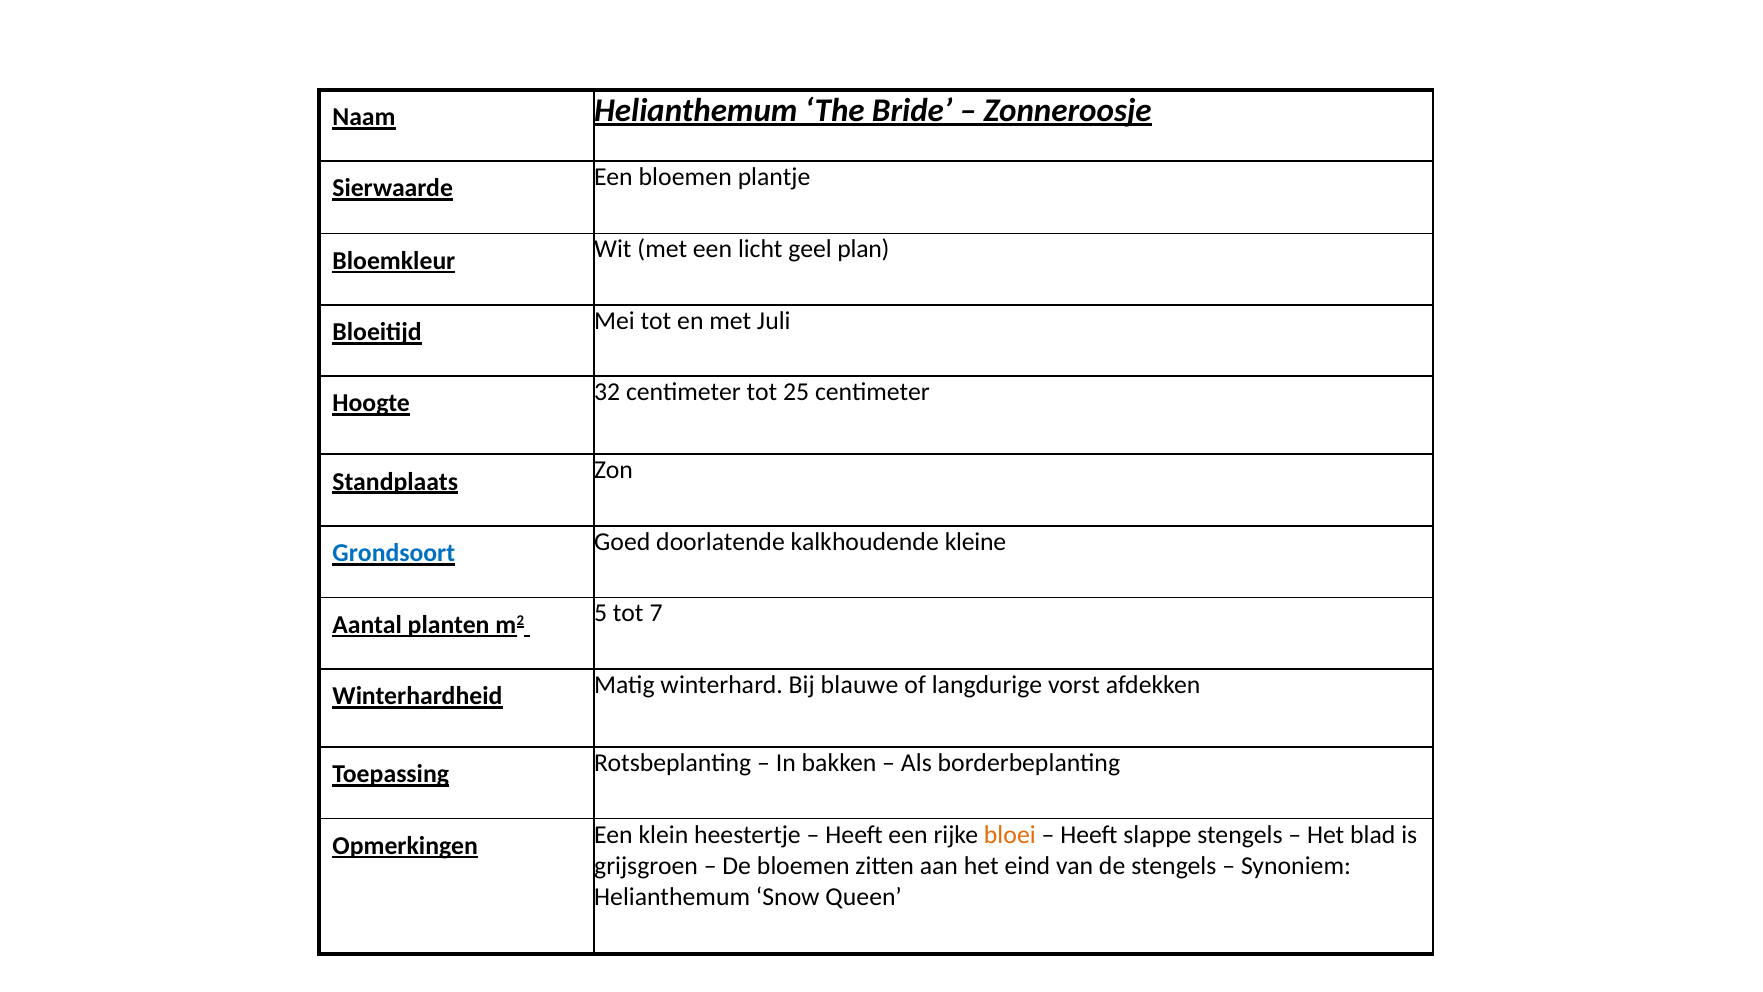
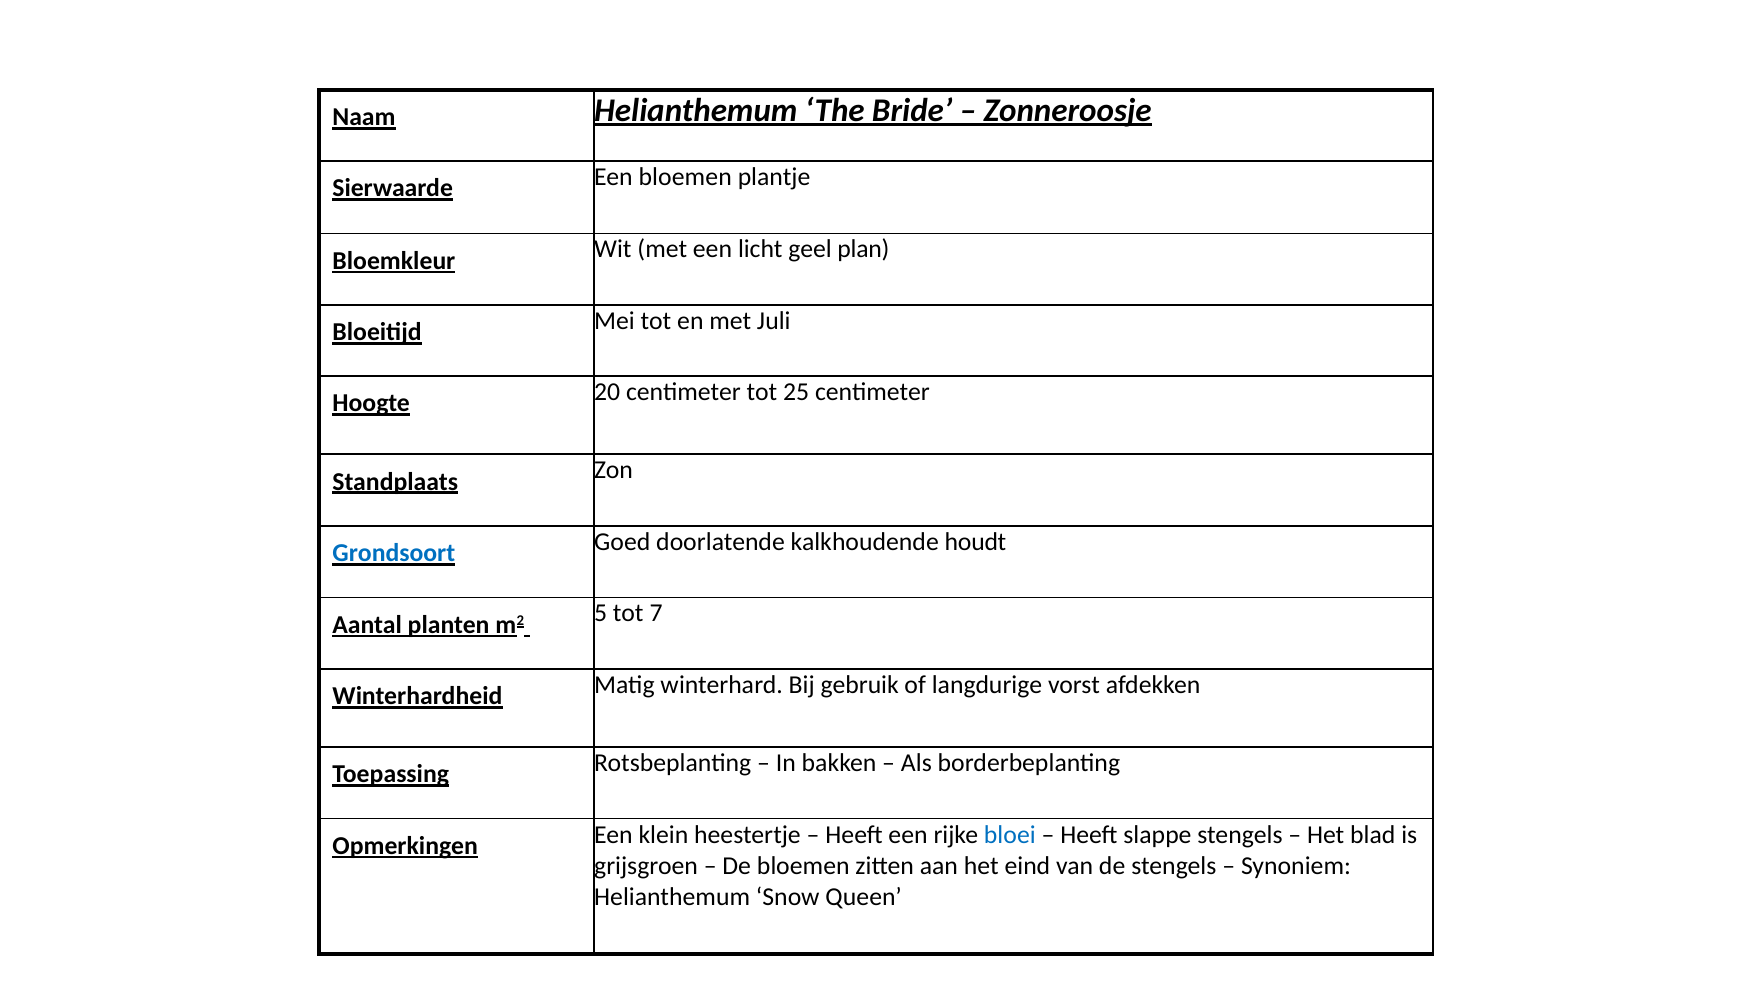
32: 32 -> 20 (607, 392)
kleine: kleine -> houdt (976, 542)
blauwe: blauwe -> gebruik (860, 685)
bloei colour: orange -> blue (1010, 834)
